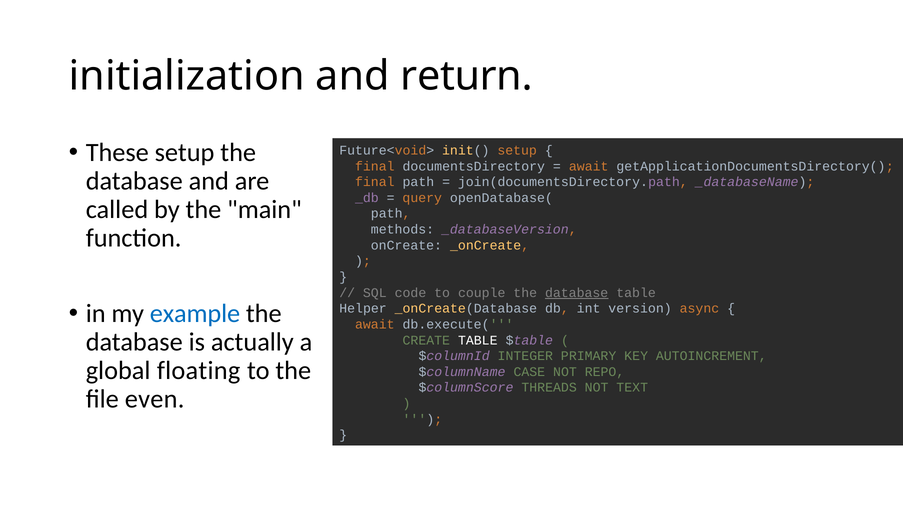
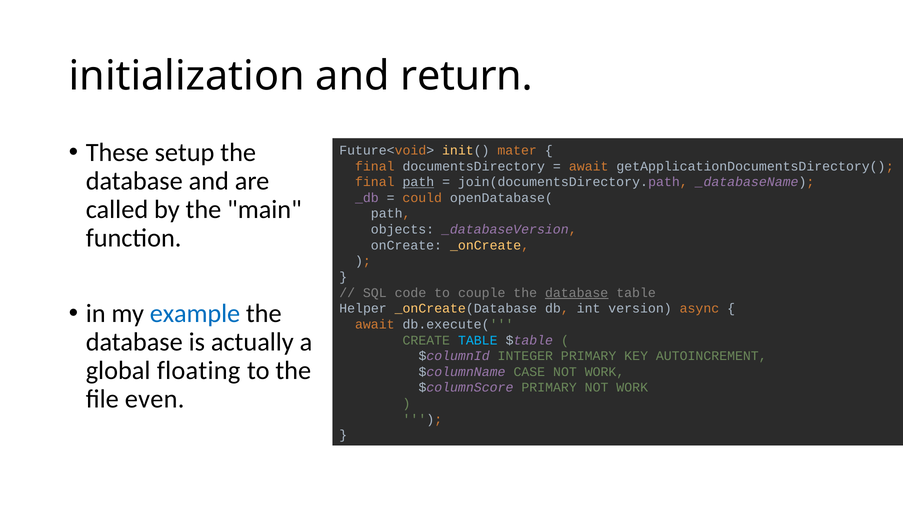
init( setup: setup -> mater (517, 150)
path underline: none -> present (418, 182)
query: query -> could (422, 198)
methods: methods -> objects (402, 229)
TABLE colour: white -> light blue (478, 340)
REPO: REPO -> WORK (605, 372)
$columnScore THREADS: THREADS -> PRIMARY (549, 388)
TEXT: TEXT -> WORK (632, 388)
